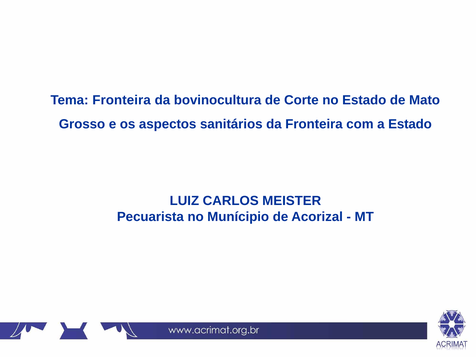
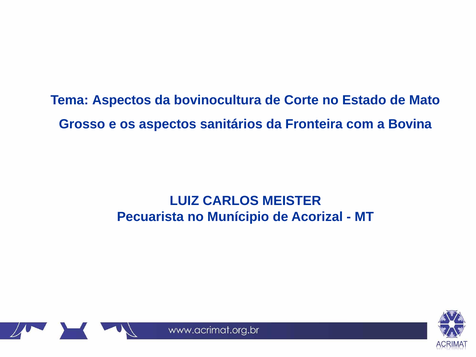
Tema Fronteira: Fronteira -> Aspectos (122, 100)
a Estado: Estado -> Bovina (410, 124)
